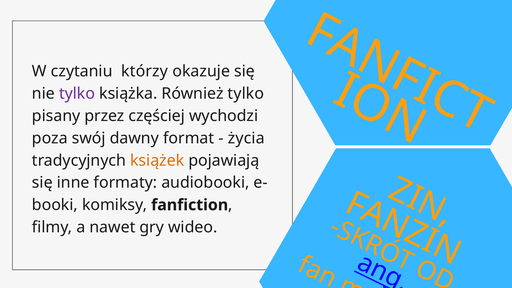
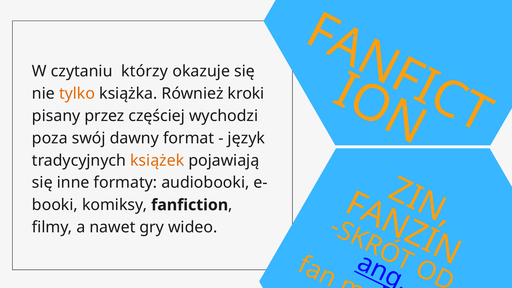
tylko colour: purple -> orange (77, 94)
Również tylko: tylko -> kroki (246, 94)
życia: życia -> język (246, 138)
